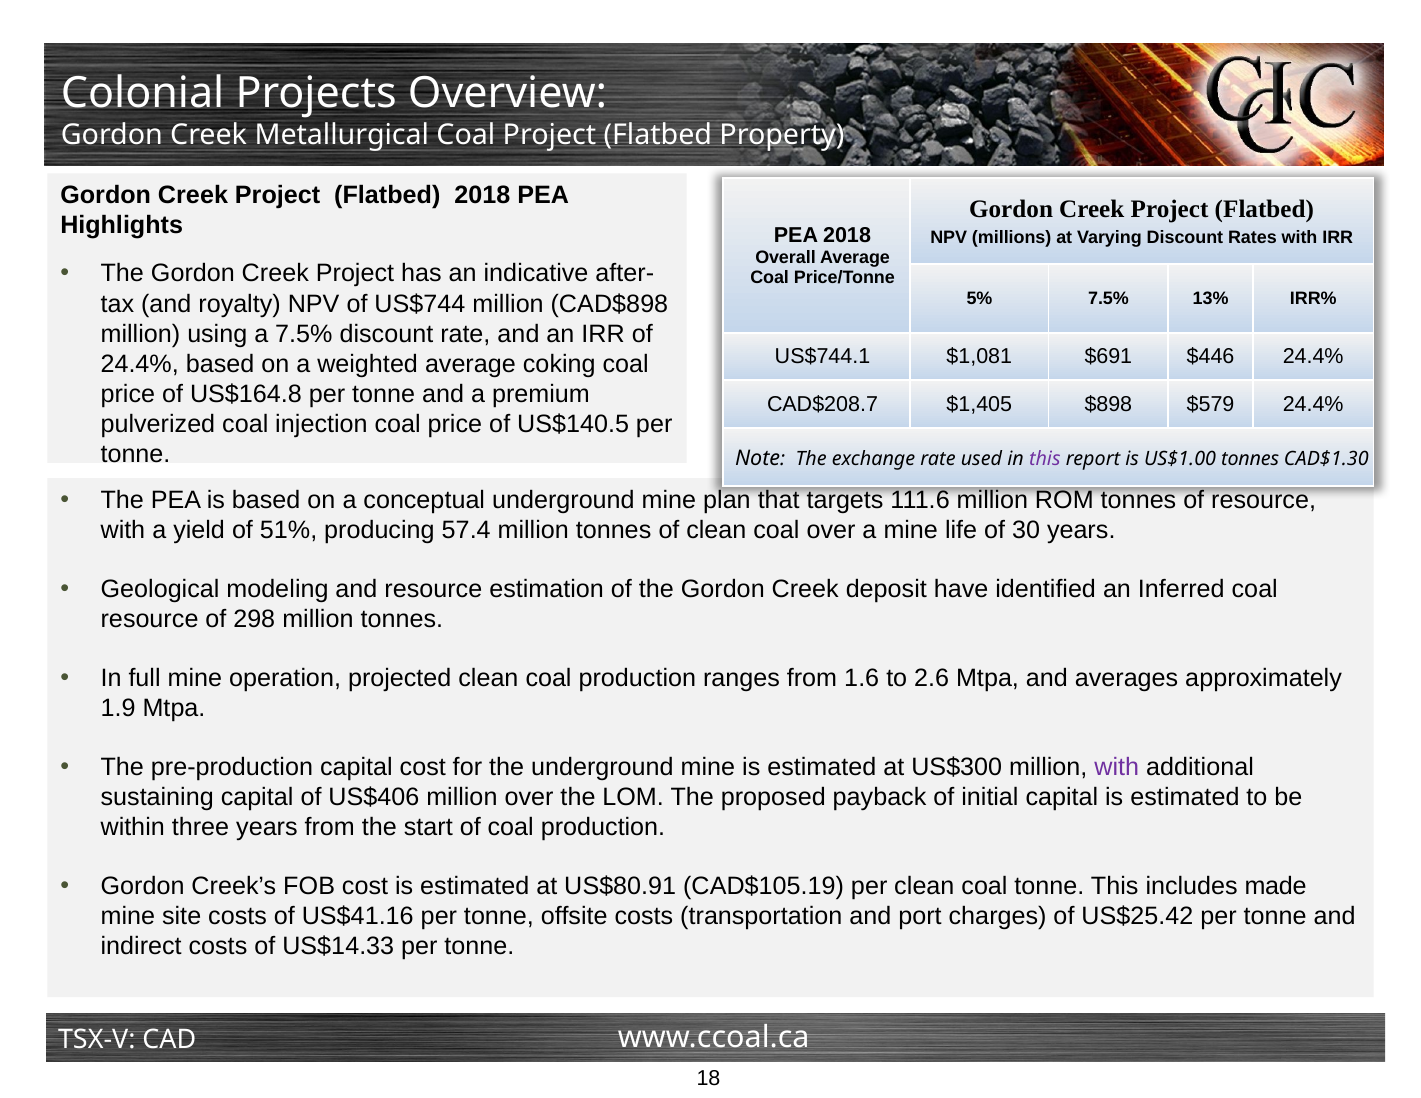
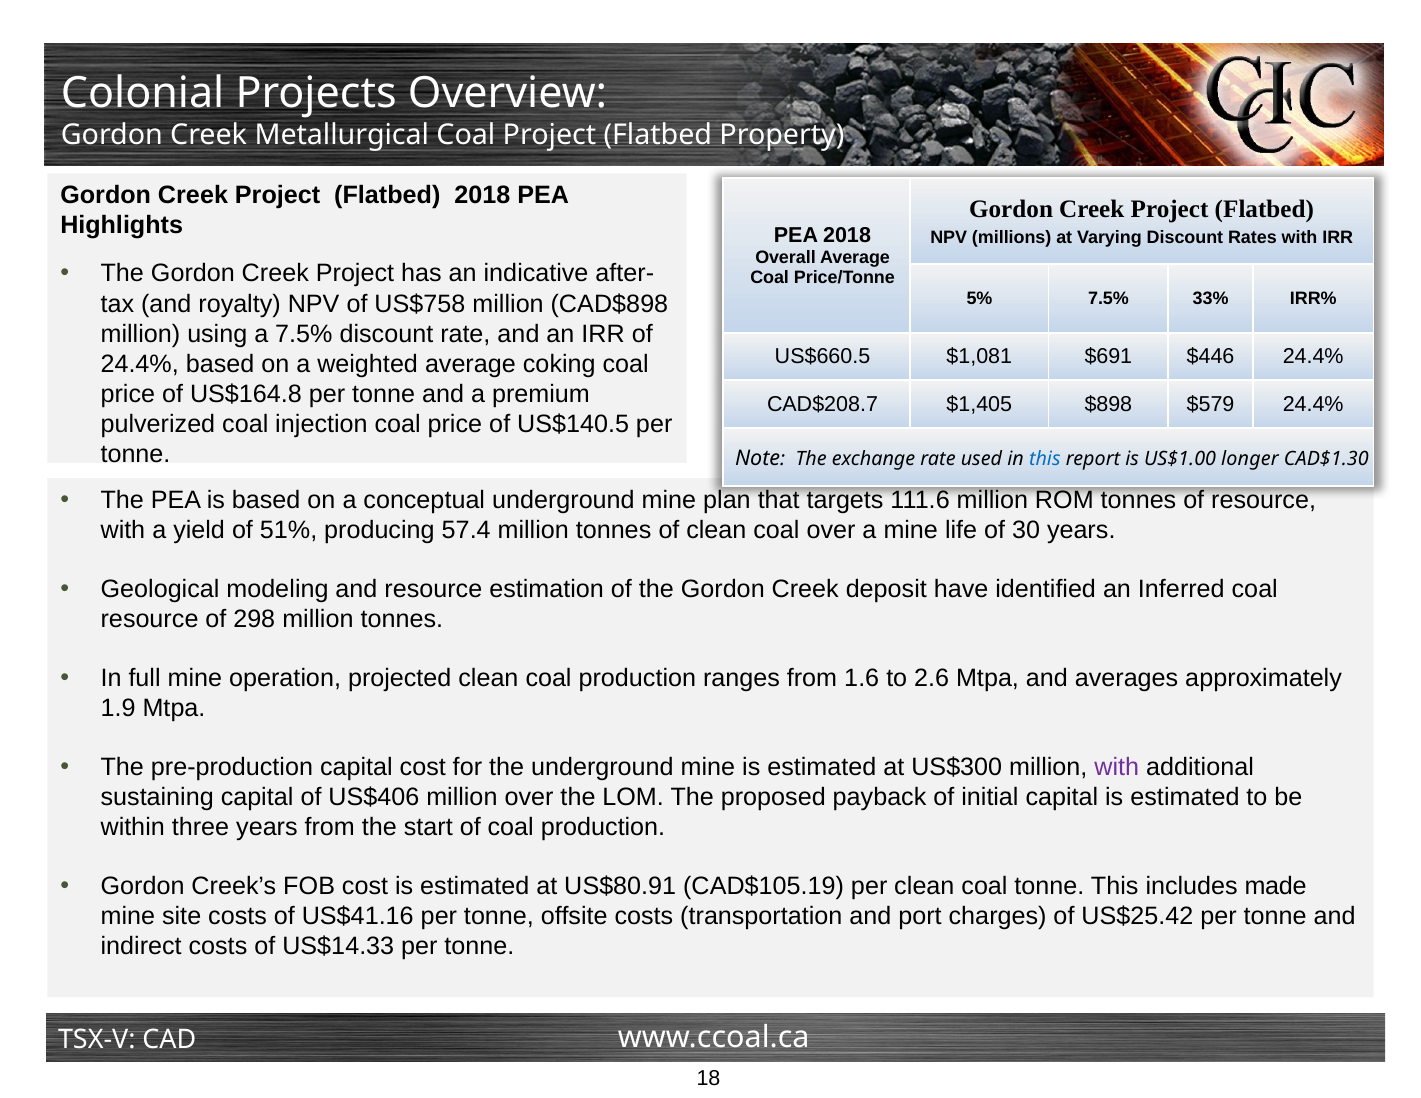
13%: 13% -> 33% (1211, 299)
US$744: US$744 -> US$758 (420, 304)
US$744.1: US$744.1 -> US$660.5 (823, 357)
this colour: purple -> blue (1045, 459)
US$1.00 tonnes: tonnes -> longer (1250, 459)
